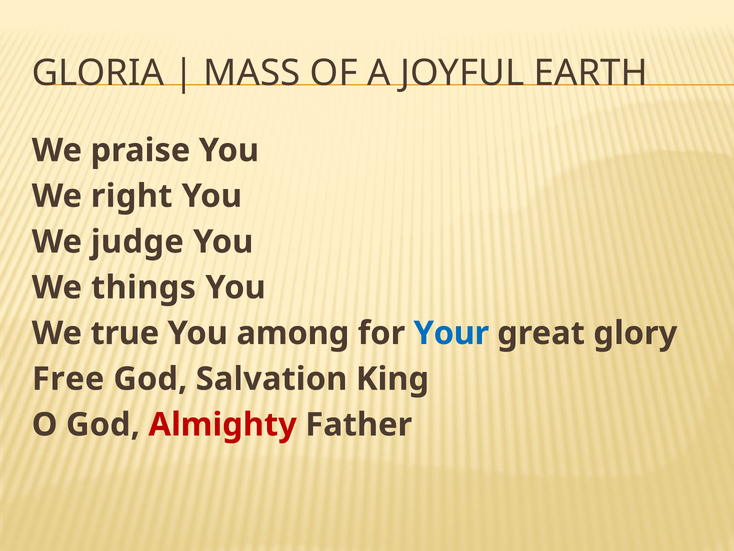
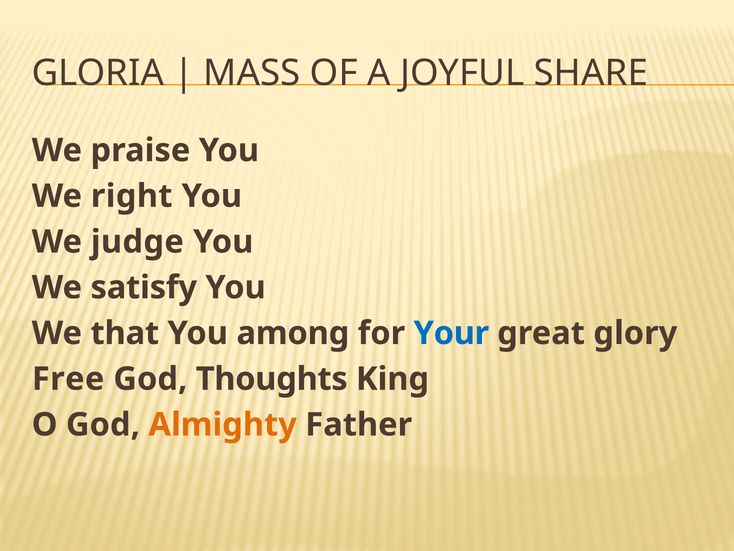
EARTH: EARTH -> SHARE (591, 73)
things: things -> satisfy (144, 287)
true: true -> that (125, 333)
Salvation: Salvation -> Thoughts (272, 379)
Almighty colour: red -> orange (223, 424)
